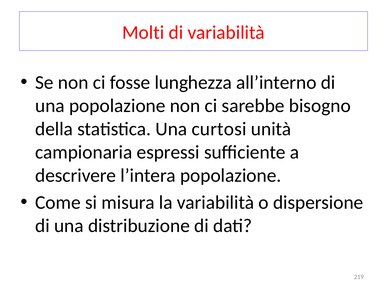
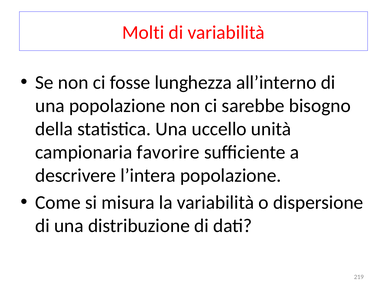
curtosi: curtosi -> uccello (219, 129)
espressi: espressi -> favorire (168, 152)
